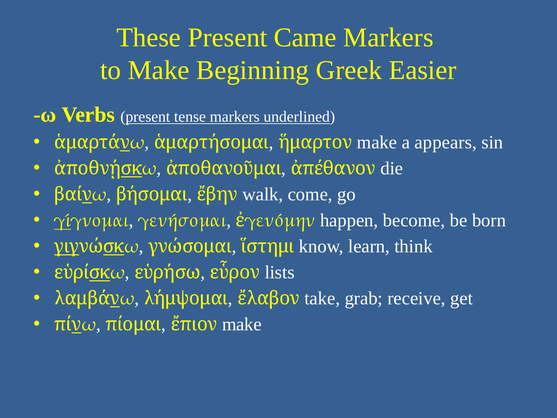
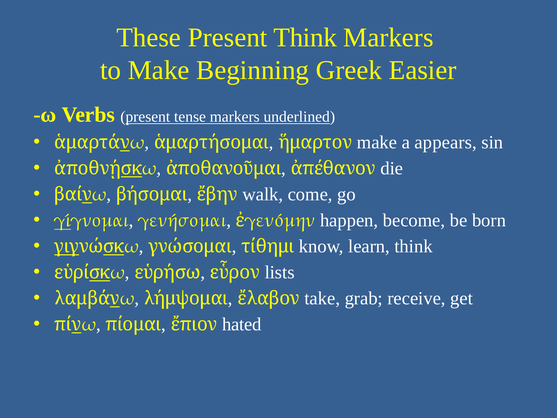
Present Came: Came -> Think (305, 38)
ἵστημι: ἵστημι -> τίθημι (268, 246)
ἔπιον make: make -> hated (242, 324)
